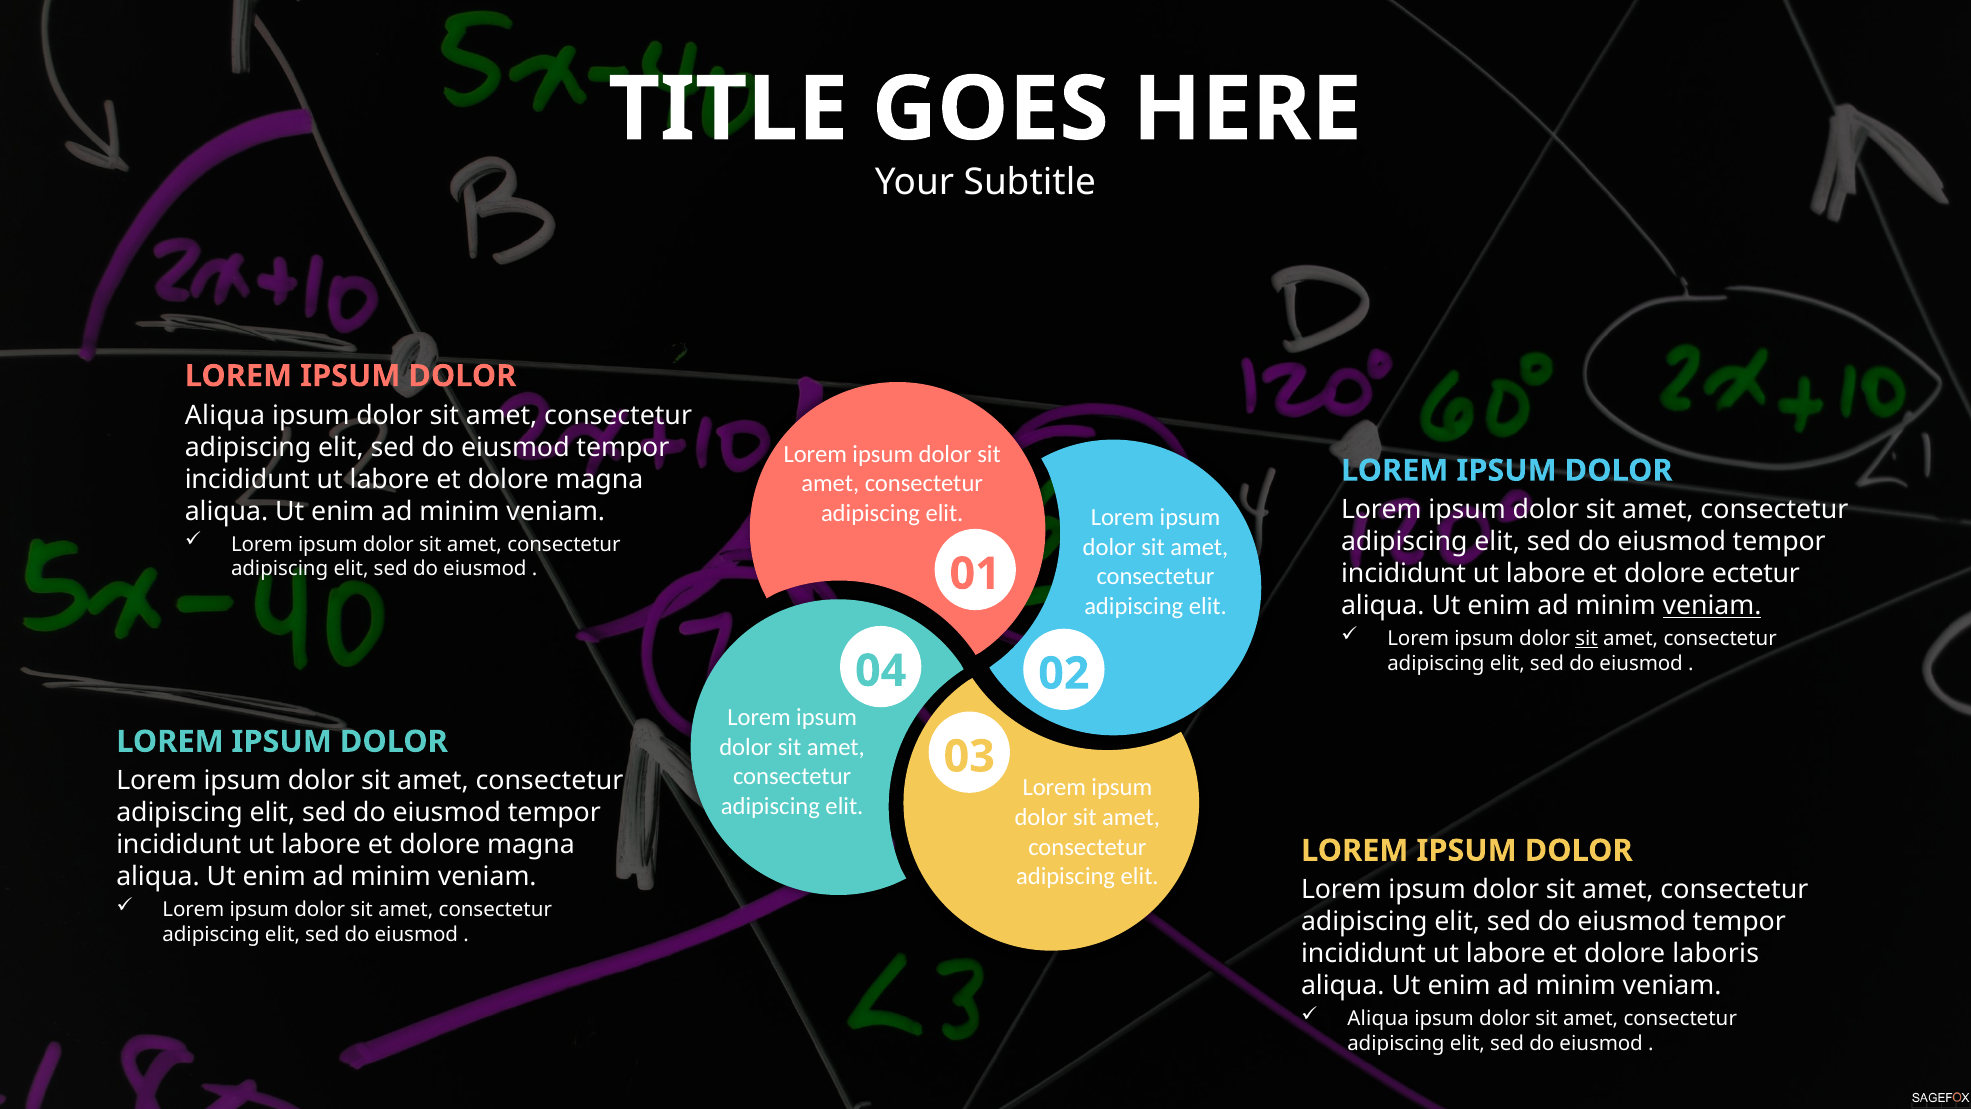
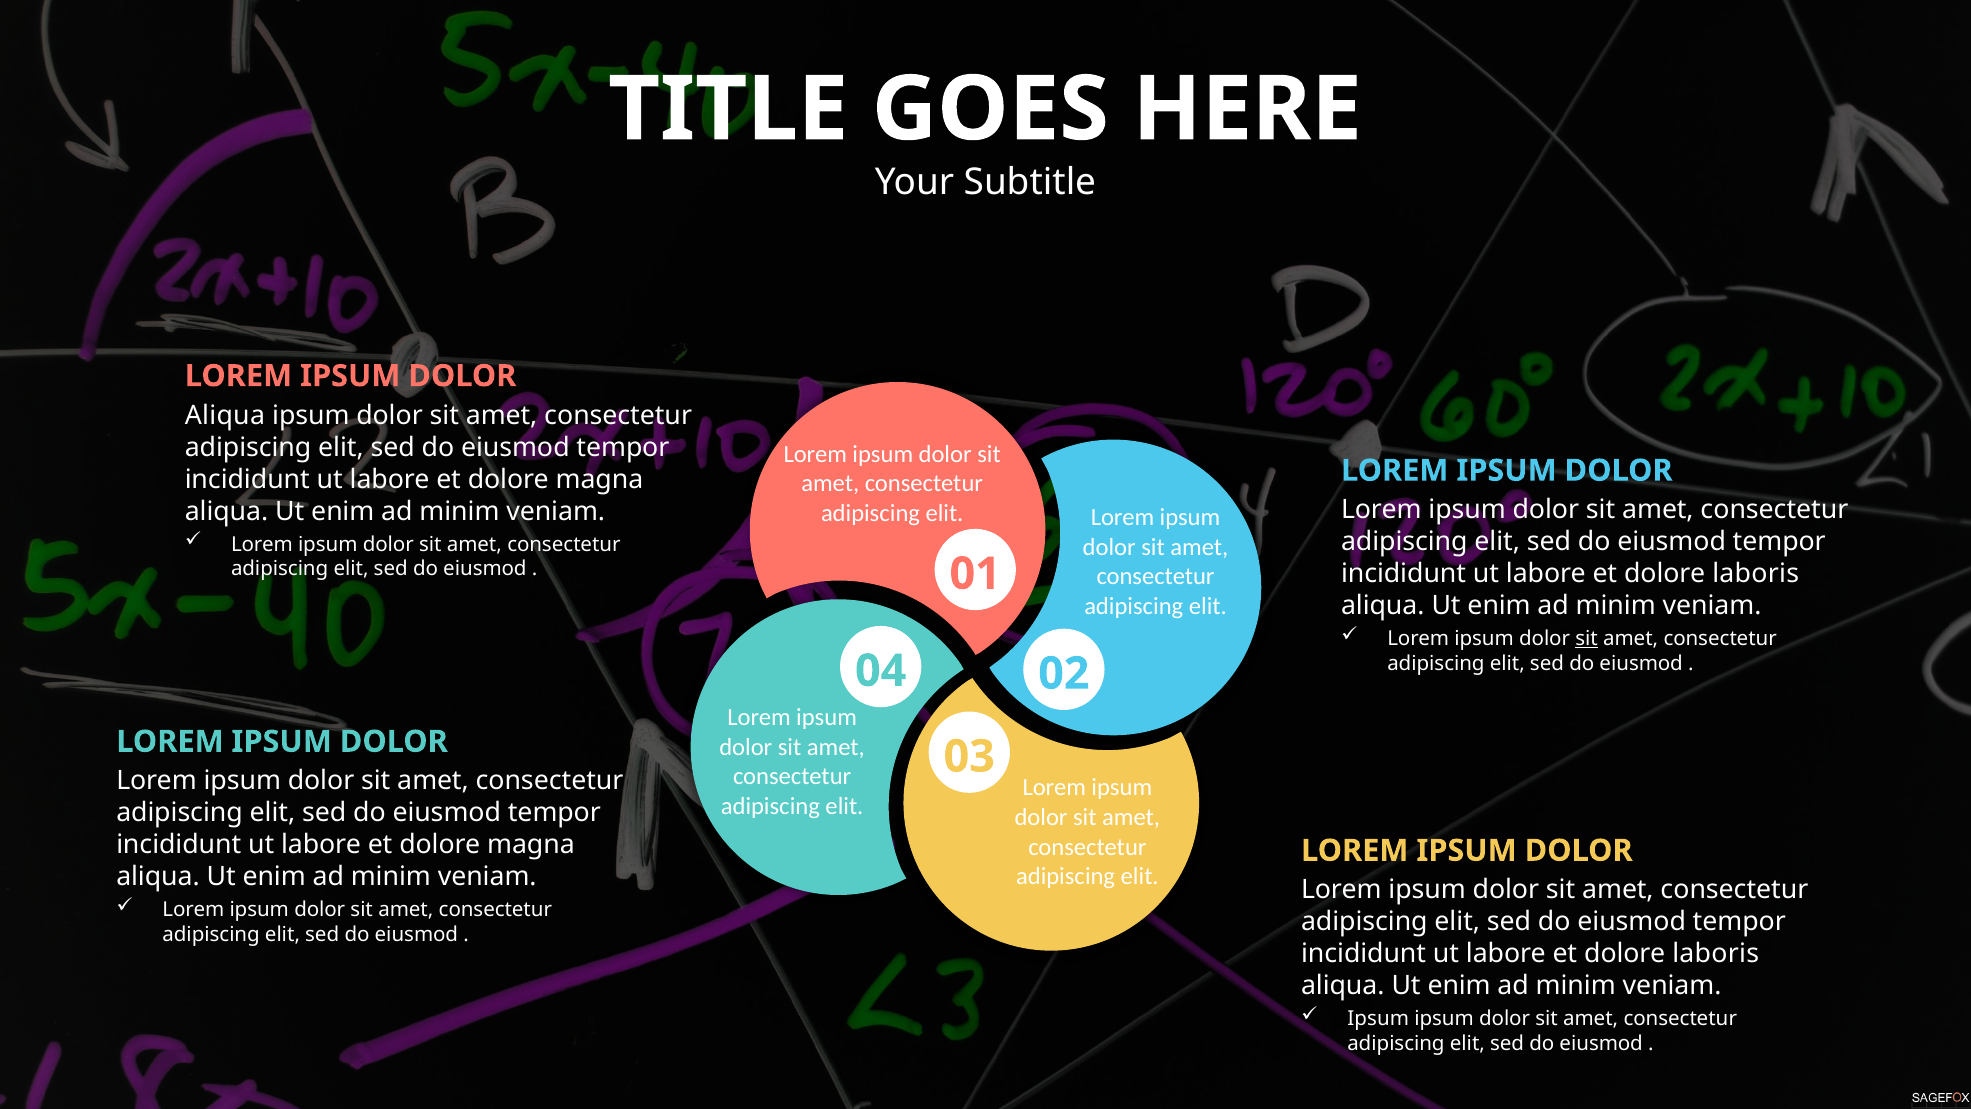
ectetur: ectetur -> laboris (1756, 574)
veniam underline: present -> none (1712, 606)
Aliqua: Aliqua -> Ipsum (1378, 1019)
